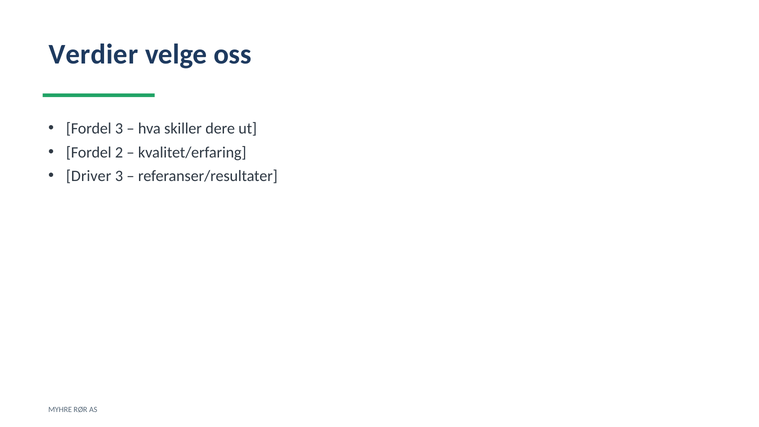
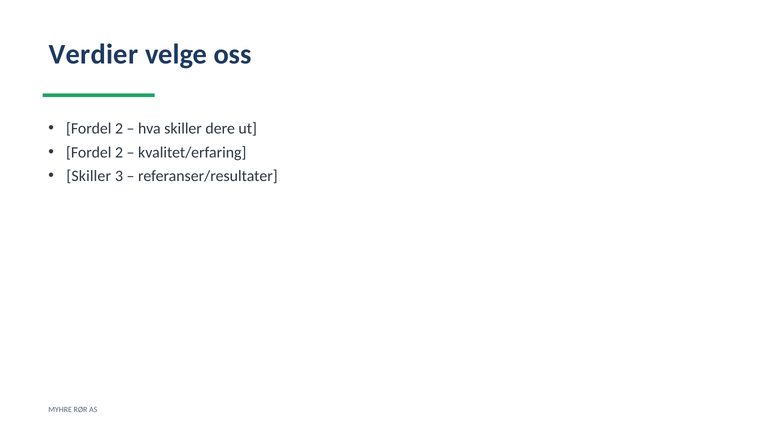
3: 3 -> 2 (119, 129)
Driver: Driver -> Skiller (89, 176)
